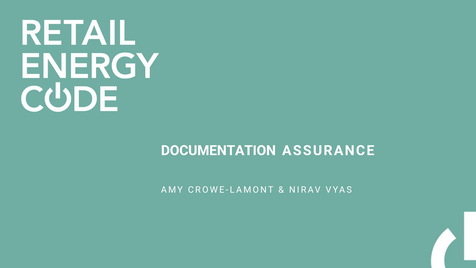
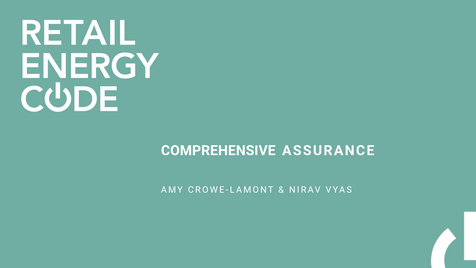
DOCUMENTATION: DOCUMENTATION -> COMPREHENSIVE (218, 150)
